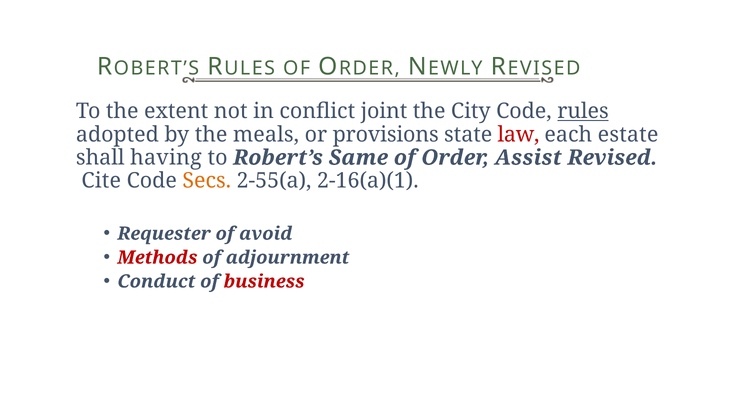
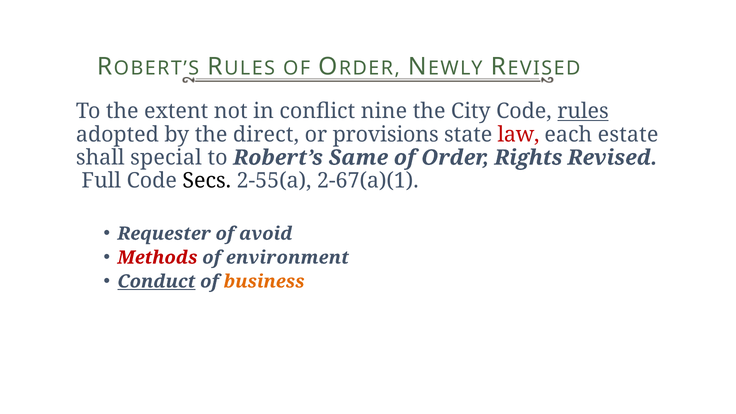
joint: joint -> nine (384, 111)
meals: meals -> direct (266, 134)
having: having -> special (166, 158)
Assist: Assist -> Rights (528, 158)
Cite: Cite -> Full (101, 181)
Secs colour: orange -> black (207, 181)
2-16(a)(1: 2-16(a)(1 -> 2-67(a)(1 (368, 181)
adjournment: adjournment -> environment (287, 258)
Conduct underline: none -> present (156, 281)
business colour: red -> orange (264, 281)
